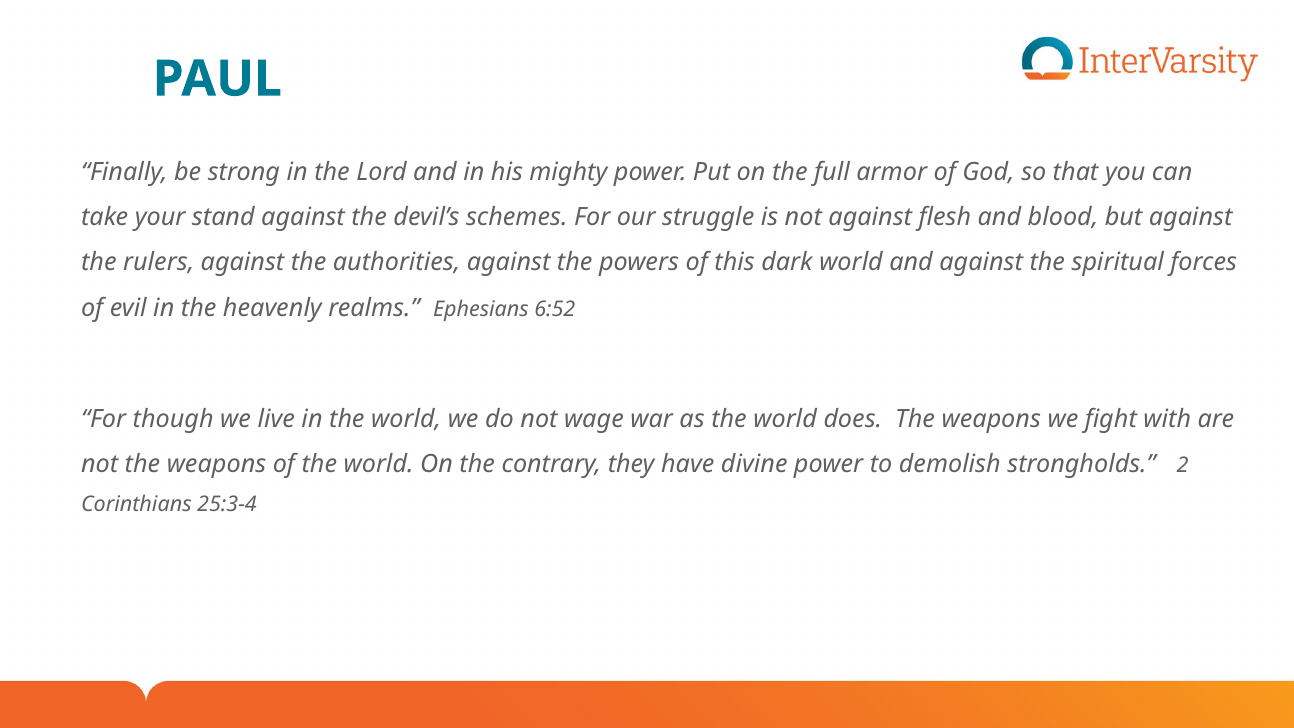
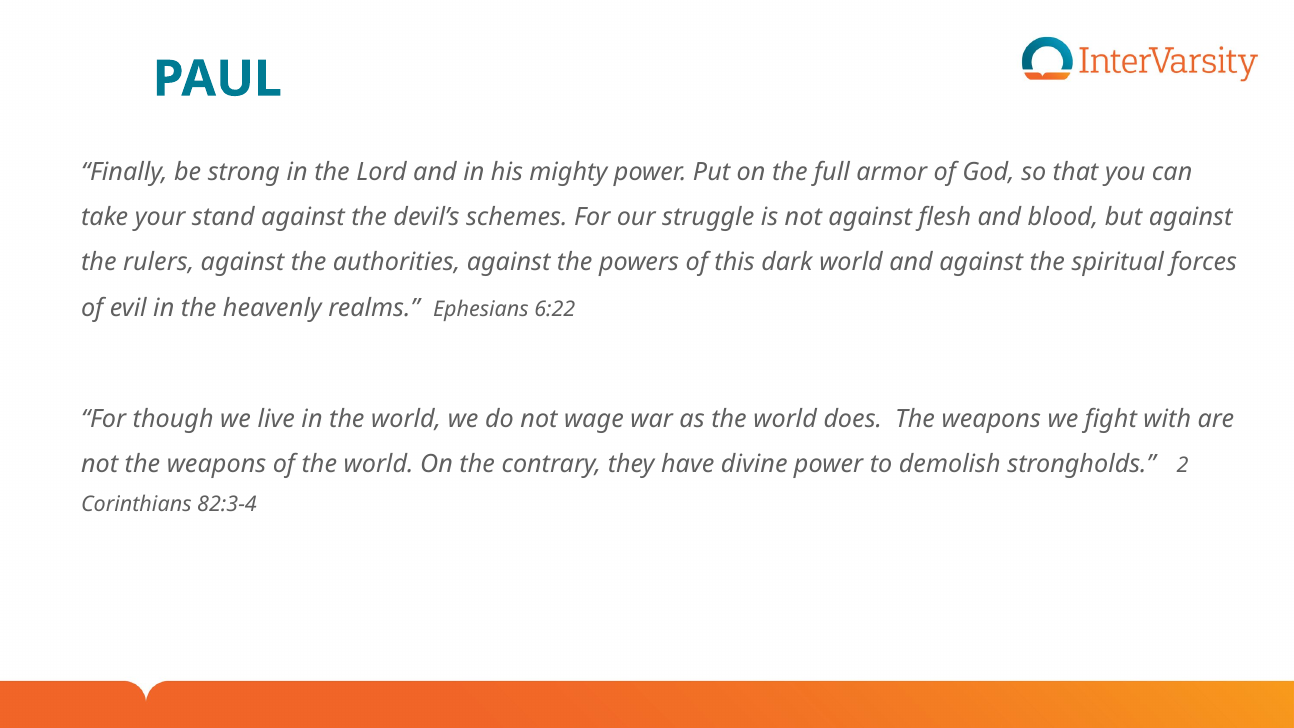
6:52: 6:52 -> 6:22 (555, 309)
25:3-4: 25:3-4 -> 82:3-4 (227, 505)
